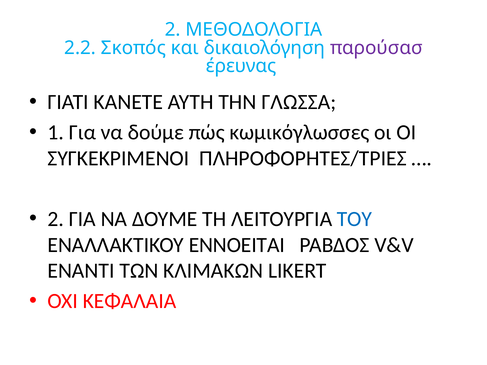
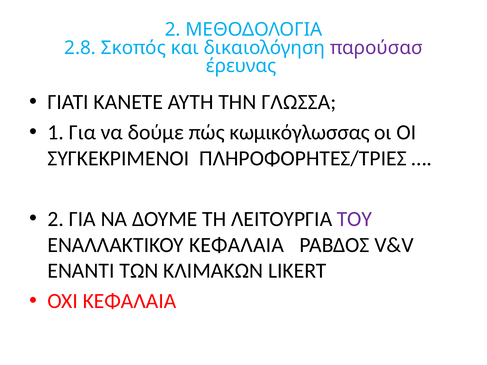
2.2: 2.2 -> 2.8 (80, 48)
κωμικόγλωσσες: κωμικόγλωσσες -> κωμικόγλωσσας (300, 132)
ΤΟΥ colour: blue -> purple (354, 219)
ΕΝΑΛΛΑΚΤΙΚΟΥ ΕΝΝΟΕΙΤΑΙ: ΕΝΝΟΕΙΤΑΙ -> KEΦΑΛΑΙΑ (237, 245)
